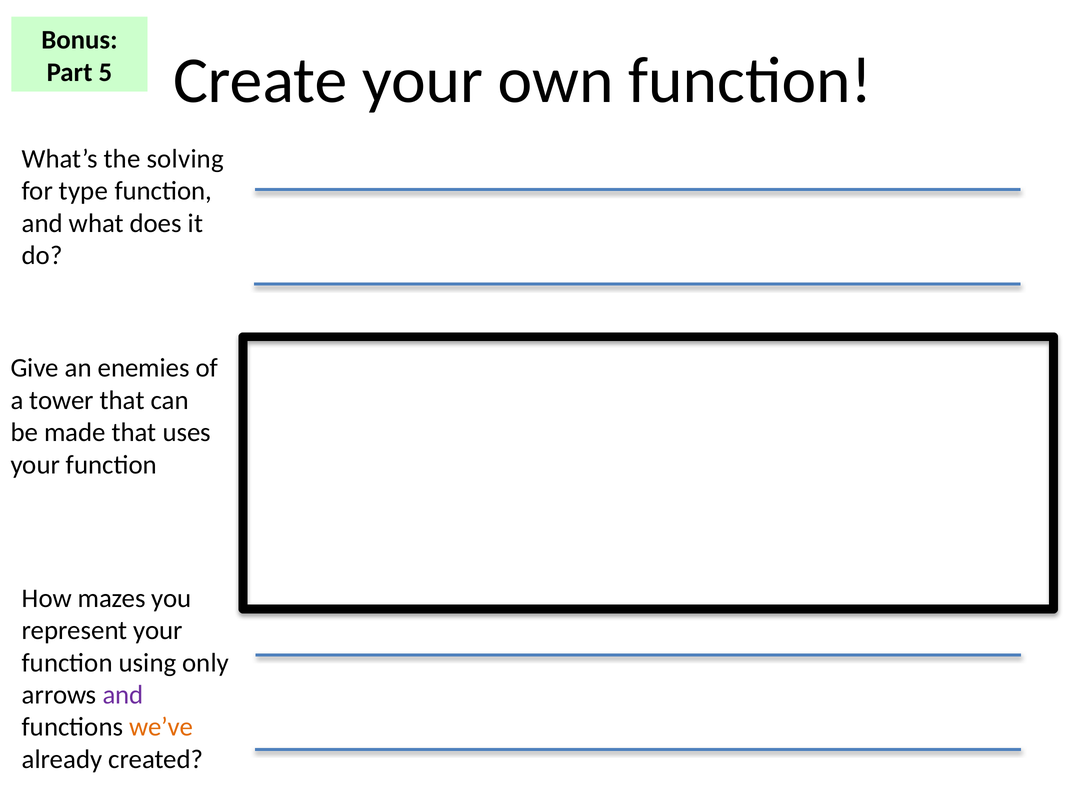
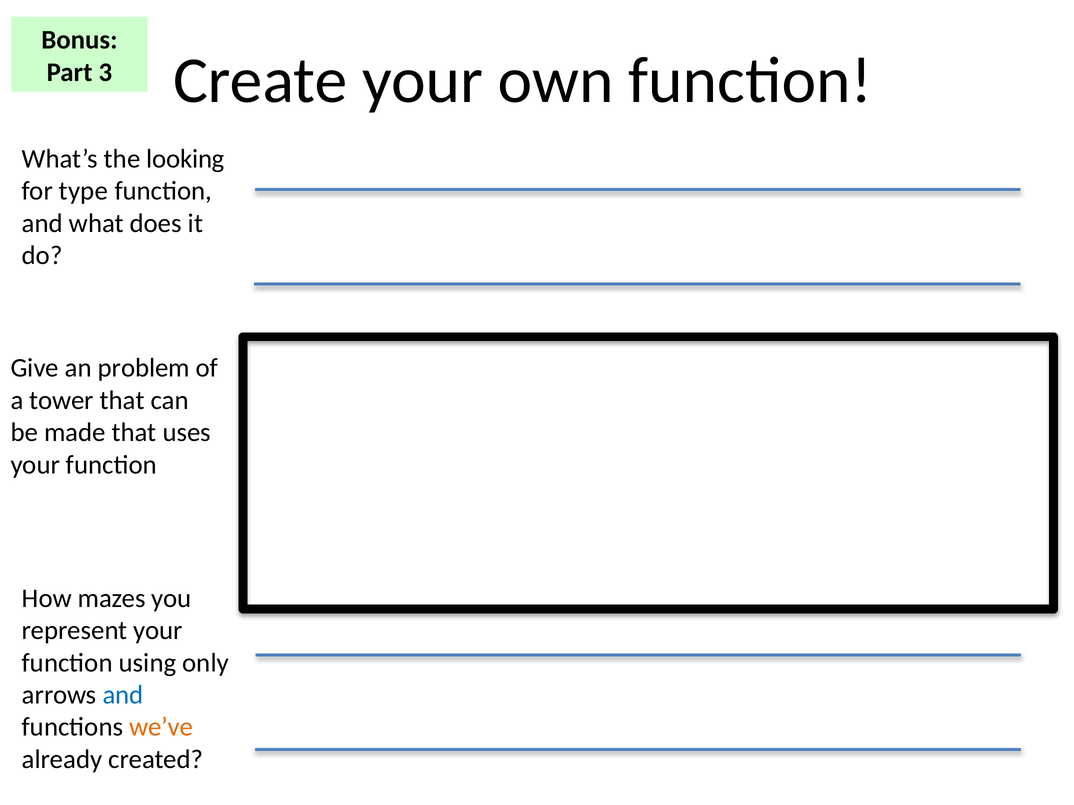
5: 5 -> 3 (105, 72)
solving: solving -> looking (185, 159)
enemies: enemies -> problem (144, 368)
and colour: purple -> blue (123, 695)
